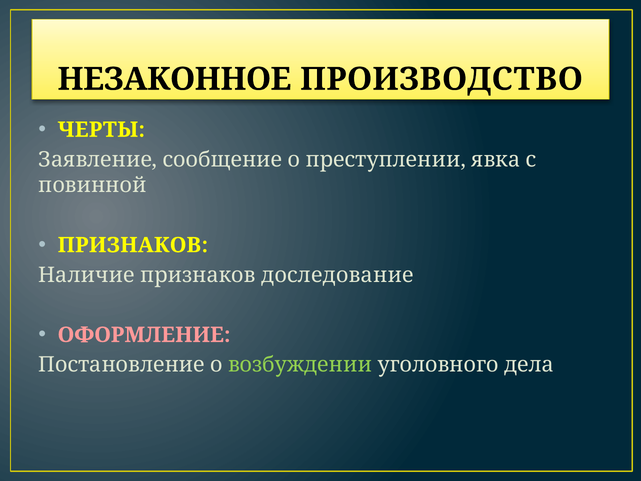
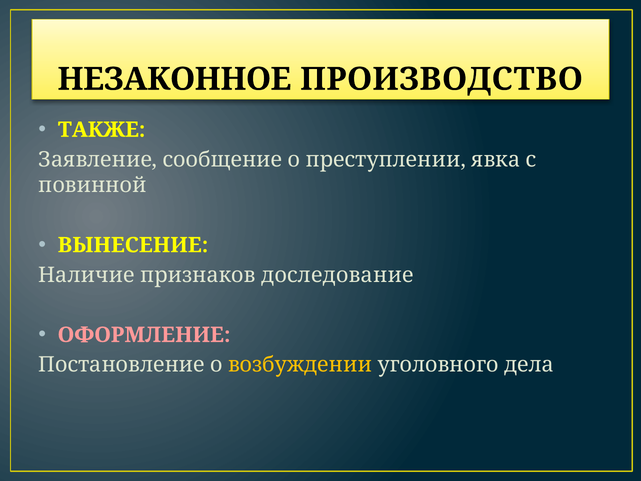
ЧЕРТЫ: ЧЕРТЫ -> ТАКЖЕ (102, 130)
ПРИЗНАКОВ: ПРИЗНАКОВ -> ВЫНЕСЕНИЕ (133, 245)
возбуждении colour: light green -> yellow (300, 365)
